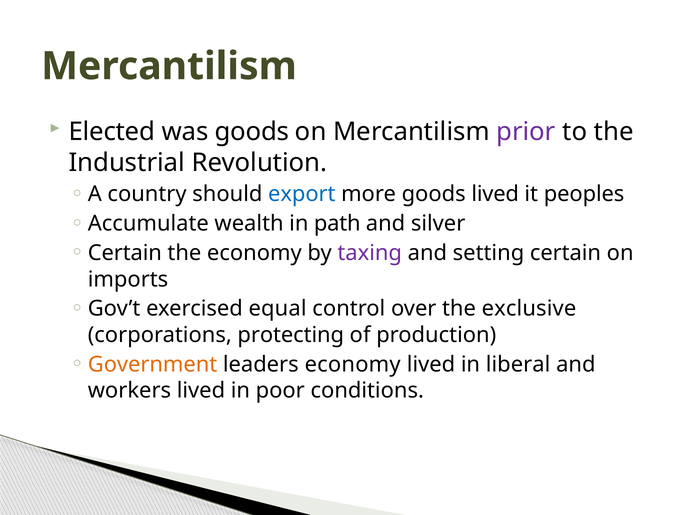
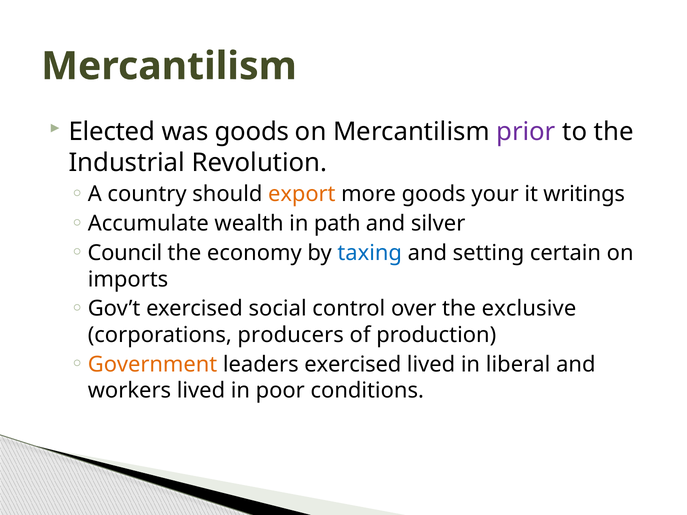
export colour: blue -> orange (302, 194)
goods lived: lived -> your (495, 194)
peoples: peoples -> writings (584, 194)
Certain: Certain -> Council (125, 253)
taxing colour: purple -> blue (370, 253)
equal: equal -> social (278, 309)
protecting: protecting -> producers (291, 335)
leaders economy: economy -> exercised (353, 365)
